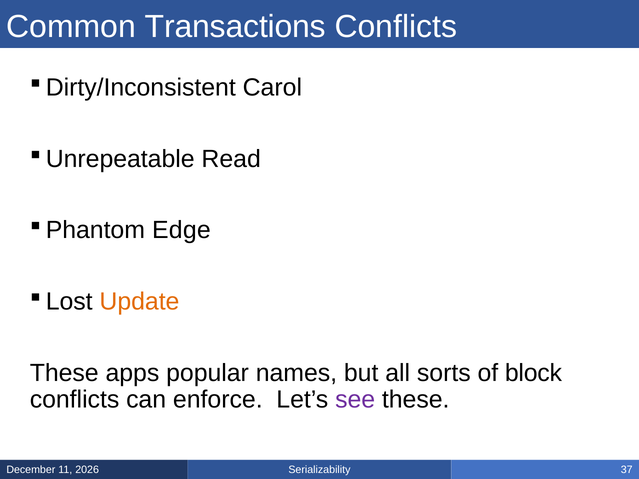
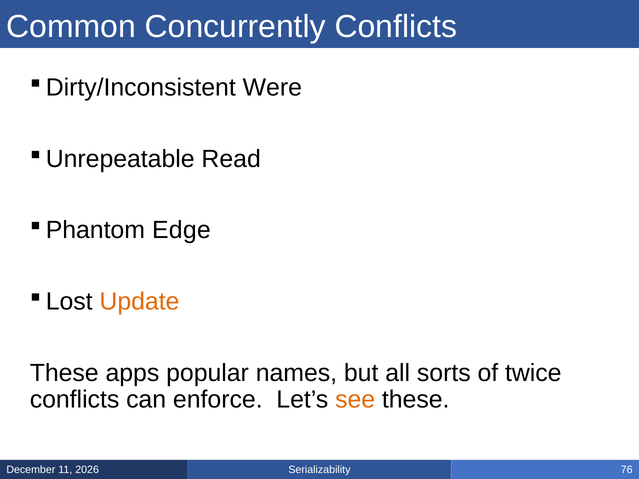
Transactions: Transactions -> Concurrently (235, 27)
Carol: Carol -> Were (272, 88)
block: block -> twice (533, 373)
see colour: purple -> orange (355, 400)
37: 37 -> 76 (627, 470)
